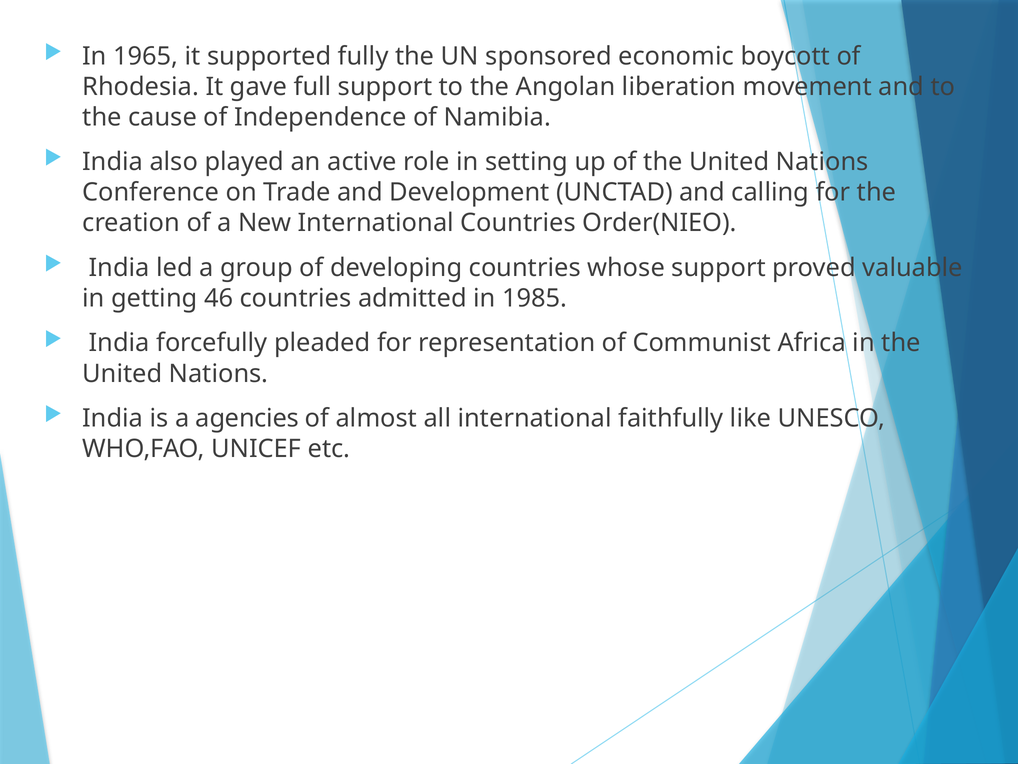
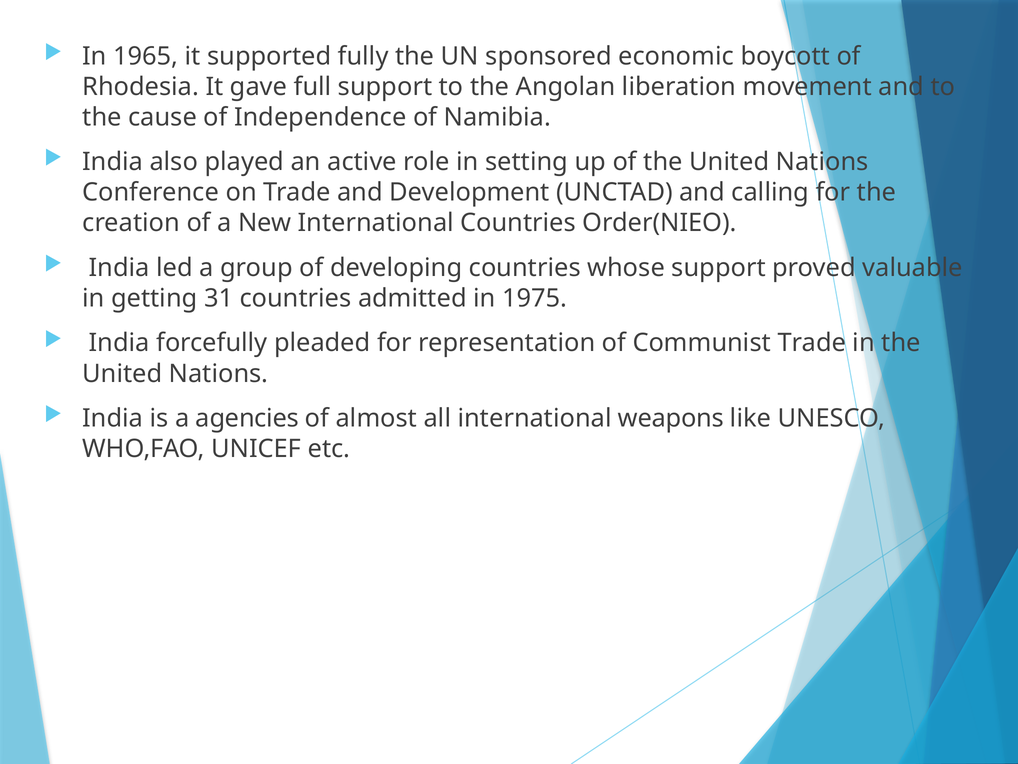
46: 46 -> 31 (219, 298)
1985: 1985 -> 1975 (535, 298)
Communist Africa: Africa -> Trade (812, 343)
faithfully: faithfully -> weapons (671, 418)
